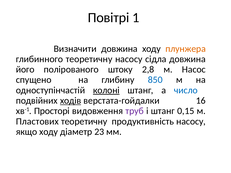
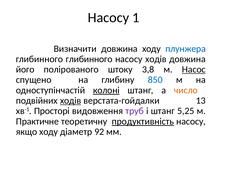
Повітрі: Повітрі -> Насосу (108, 18)
плунжера colour: orange -> blue (186, 49)
глибинного теоретичну: теоретичну -> глибинного (89, 59)
насосу сідла: сідла -> ходів (156, 59)
2,8: 2,8 -> 3,8 (148, 70)
Насос underline: none -> present (194, 70)
число colour: blue -> orange (186, 90)
16: 16 -> 13 (201, 101)
0,15: 0,15 -> 5,25 (186, 111)
Пластових: Пластових -> Практичне (37, 122)
продуктивність underline: none -> present (143, 122)
23: 23 -> 92 (99, 132)
